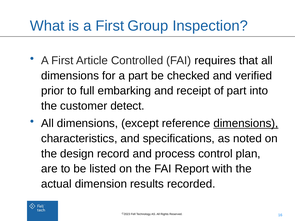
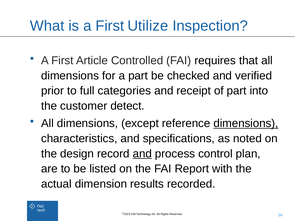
Group: Group -> Utilize (148, 26)
embarking: embarking -> categories (124, 91)
and underline: none -> present (142, 154)
